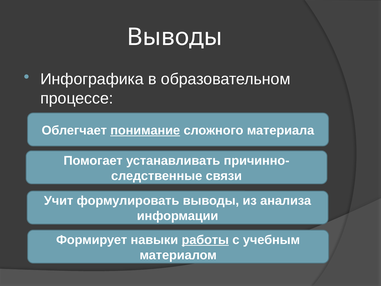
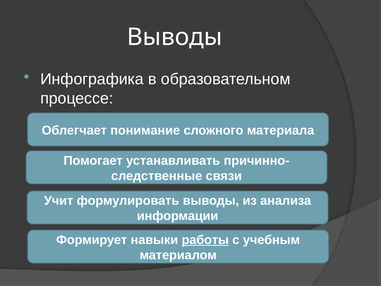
понимание underline: present -> none (145, 130)
